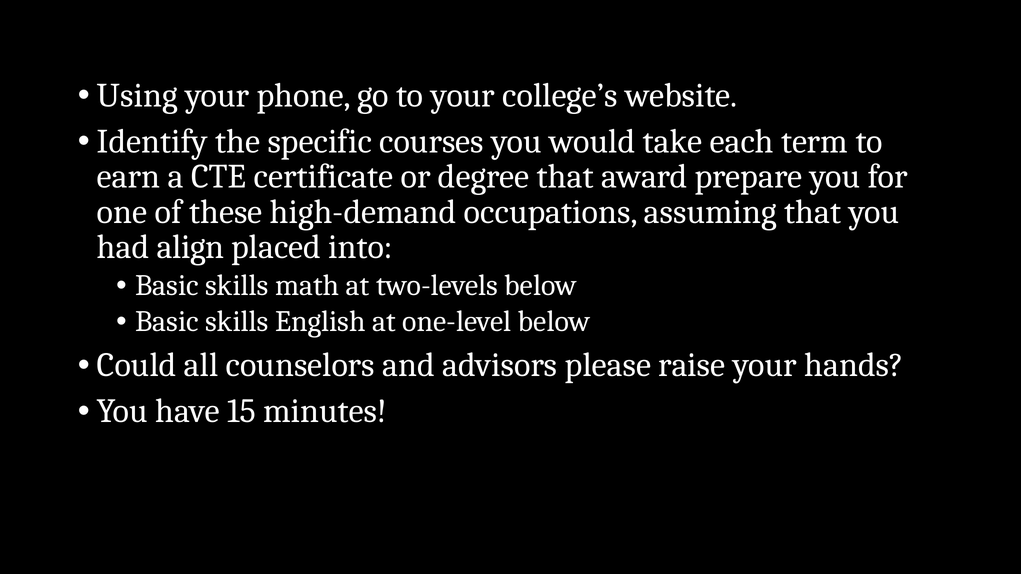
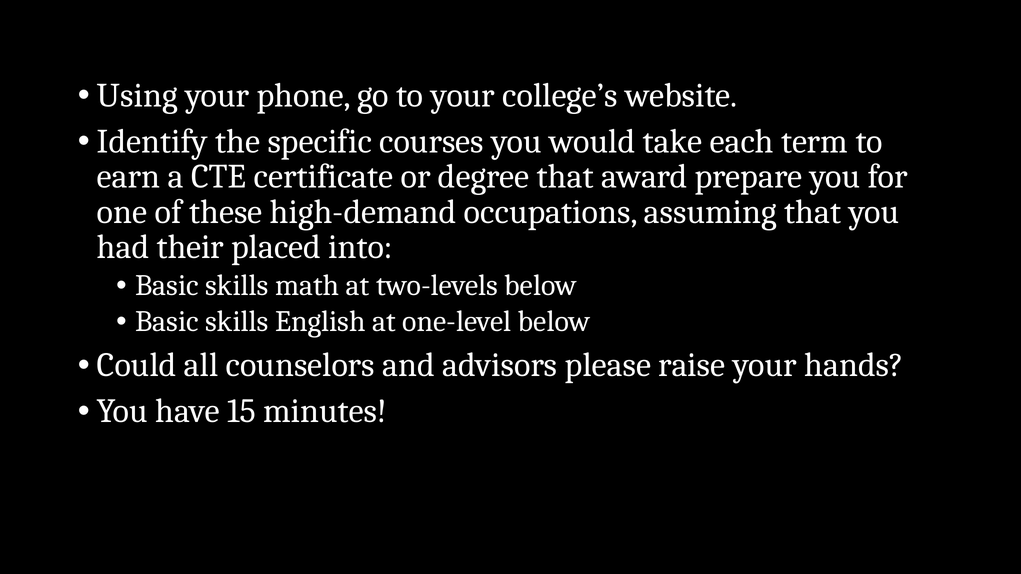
align: align -> their (190, 247)
